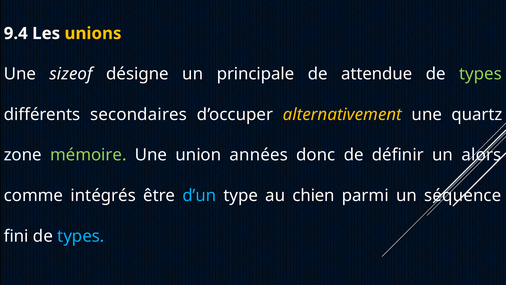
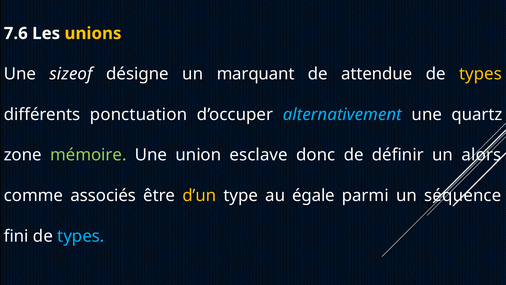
9.4: 9.4 -> 7.6 (16, 33)
principale: principale -> marquant (256, 74)
types colour: light green -> yellow (481, 74)
secondaires: secondaires -> ponctuation (139, 114)
alternativement colour: yellow -> light blue (342, 114)
années: années -> esclave (259, 155)
intégrés: intégrés -> associés (103, 195)
d’un colour: light blue -> yellow (199, 195)
chien: chien -> égale (314, 195)
